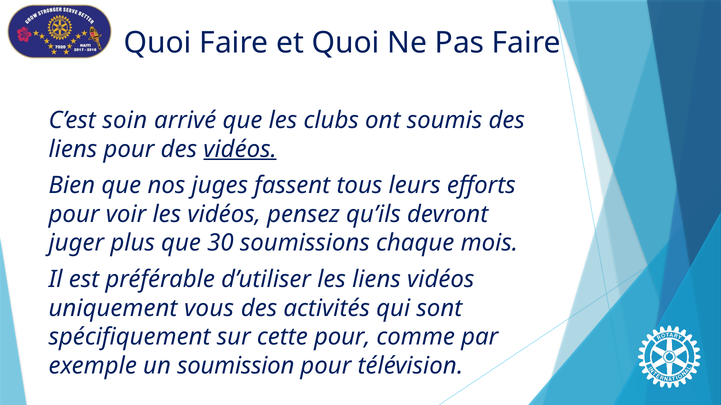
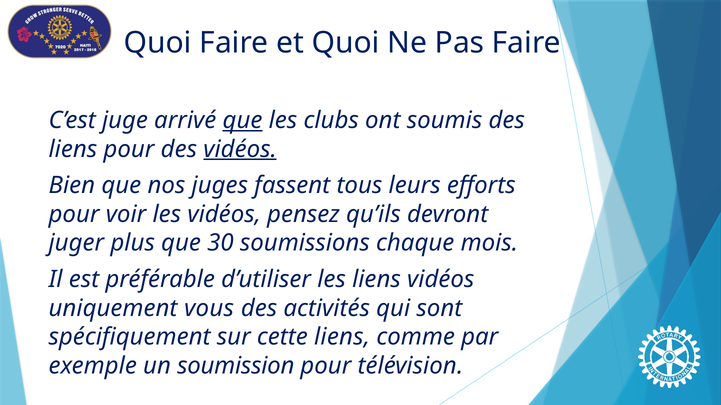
soin: soin -> juge (125, 120)
que underline: none -> present (243, 120)
cette pour: pour -> liens (342, 337)
